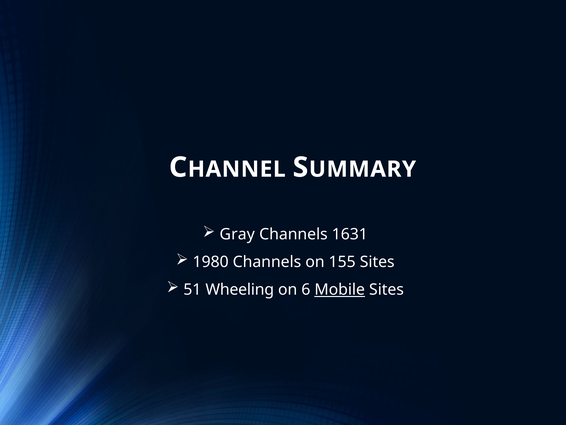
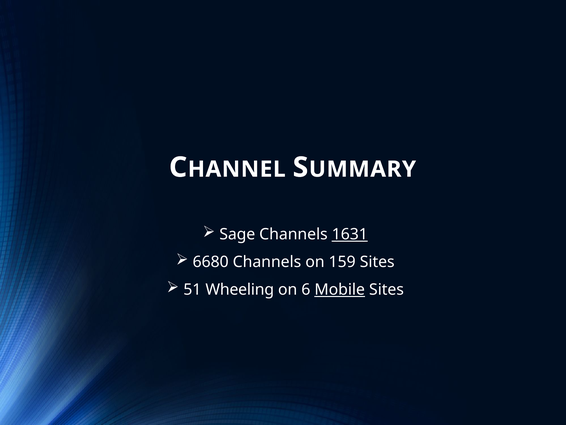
Gray: Gray -> Sage (237, 234)
1631 underline: none -> present (350, 234)
1980: 1980 -> 6680 (211, 262)
155: 155 -> 159 (342, 262)
